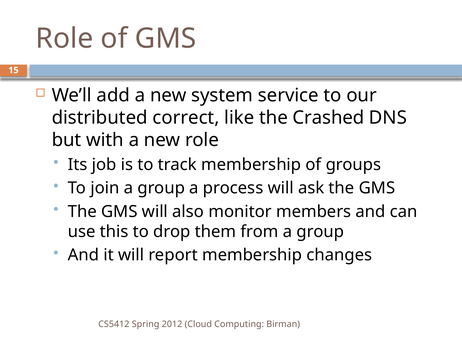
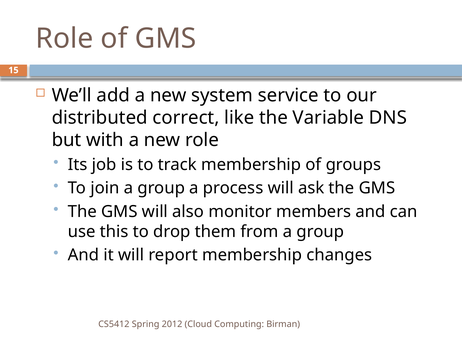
Crashed: Crashed -> Variable (328, 118)
